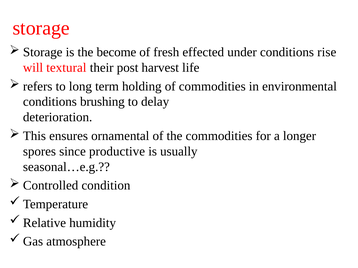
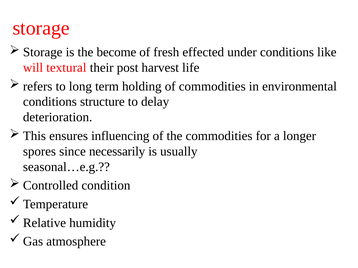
rise: rise -> like (327, 52)
brushing: brushing -> structure (102, 102)
ornamental: ornamental -> influencing (120, 136)
productive: productive -> necessarily (117, 152)
